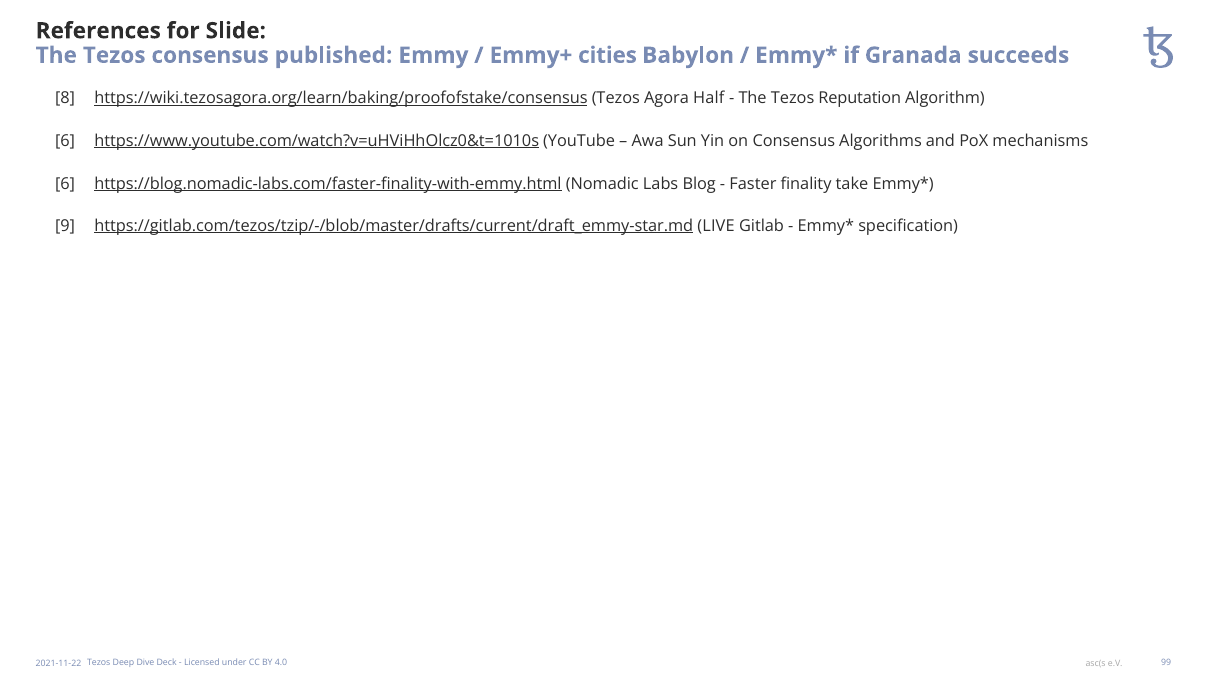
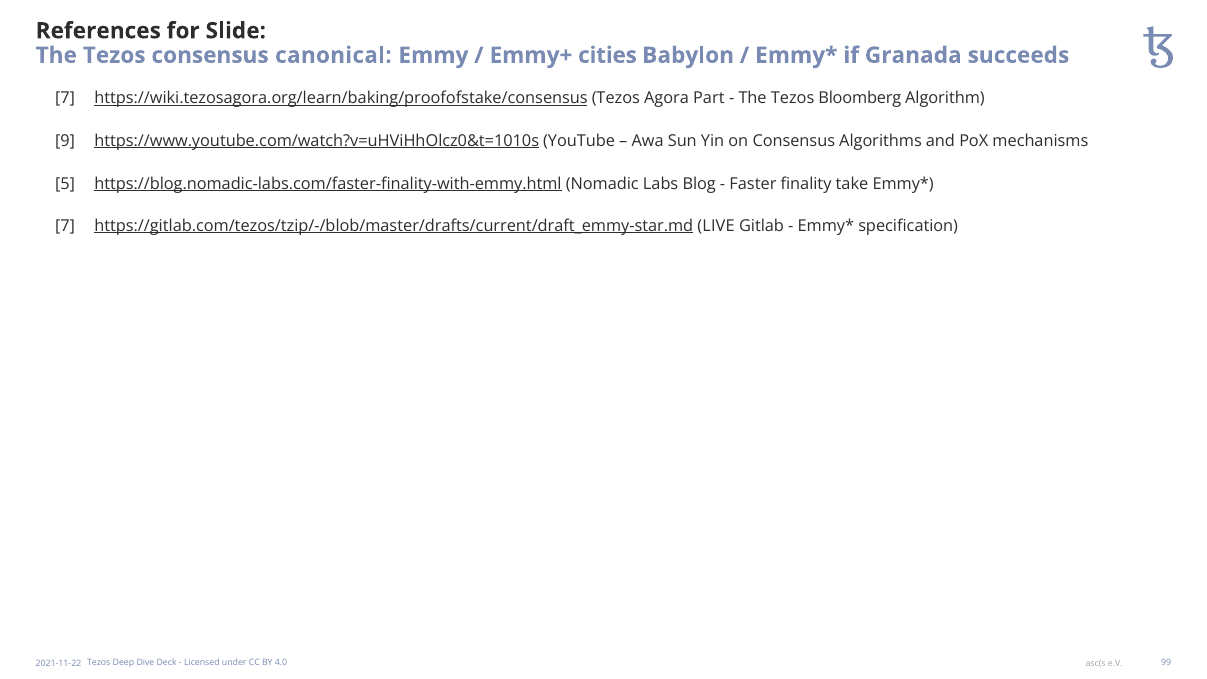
published: published -> canonical (333, 55)
8: 8 -> 7 (65, 98)
Half: Half -> Part (709, 98)
Reputation: Reputation -> Bloomberg (860, 98)
6: 6 -> 9 (65, 141)
6: 6 -> 5 (65, 184)
9: 9 -> 7 (65, 226)
